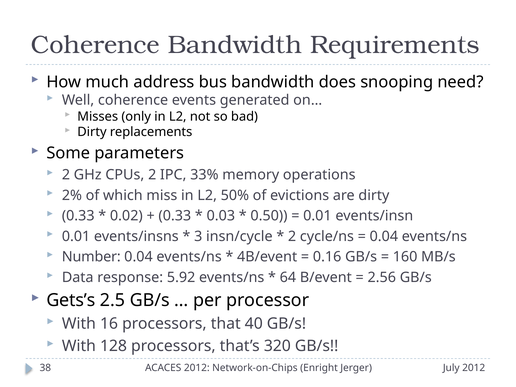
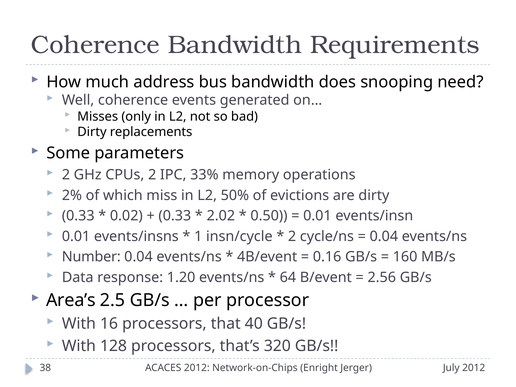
0.03: 0.03 -> 2.02 (221, 216)
3: 3 -> 1 (198, 236)
5.92: 5.92 -> 1.20 (181, 277)
Gets’s: Gets’s -> Area’s (71, 300)
